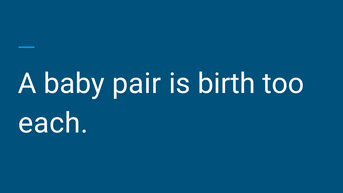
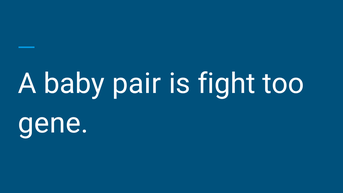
birth: birth -> fight (226, 84)
each: each -> gene (53, 123)
